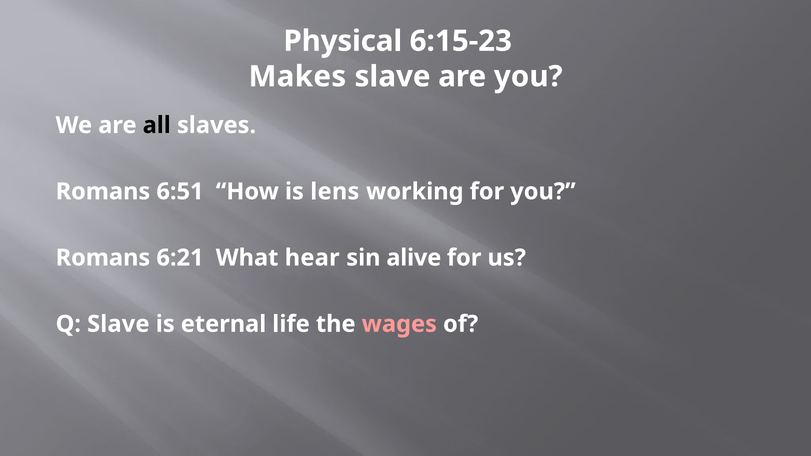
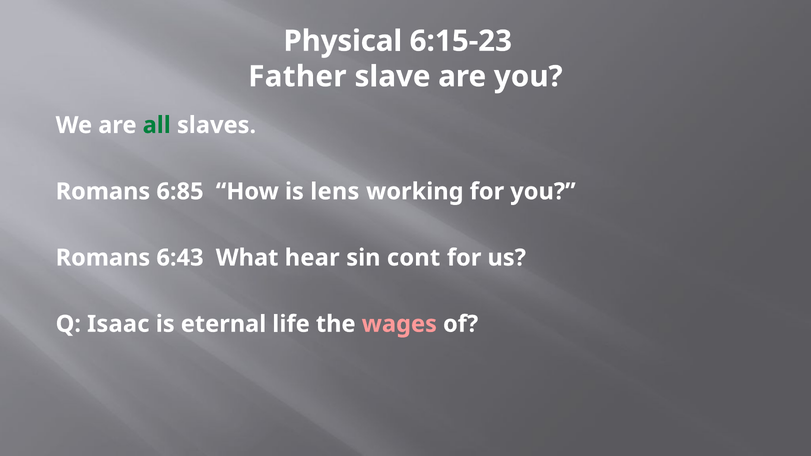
Makes: Makes -> Father (297, 77)
all colour: black -> green (157, 125)
6:51: 6:51 -> 6:85 (180, 192)
6:21: 6:21 -> 6:43 (180, 258)
alive: alive -> cont (414, 258)
Q Slave: Slave -> Isaac (118, 324)
